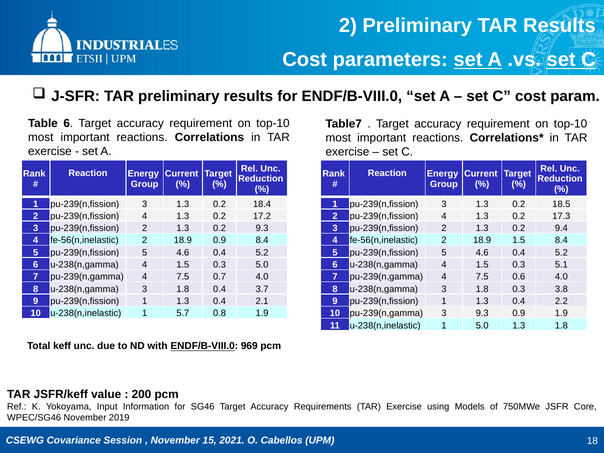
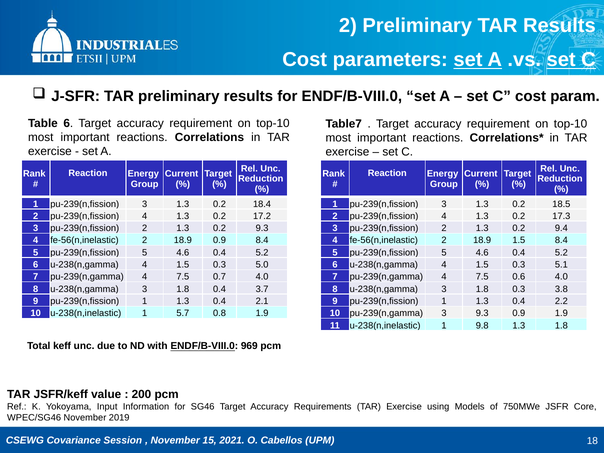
1 5.0: 5.0 -> 9.8 (482, 325)
